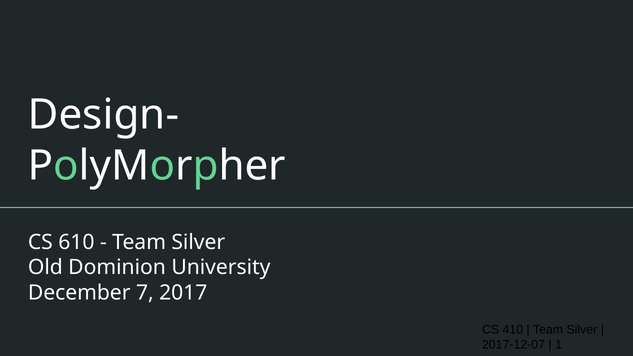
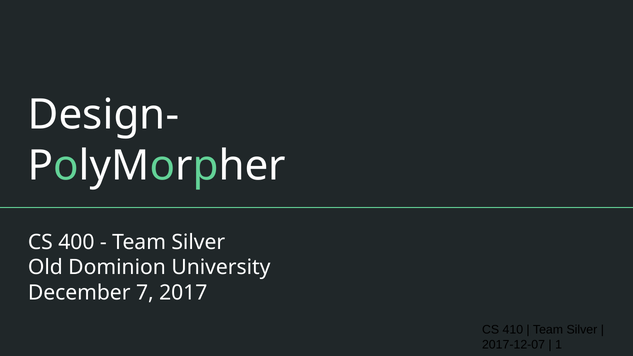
610: 610 -> 400 (76, 242)
